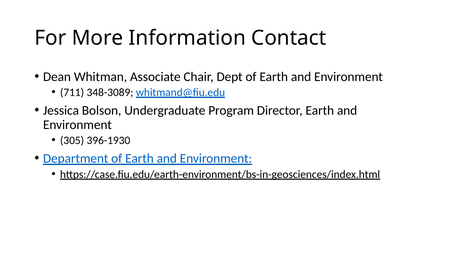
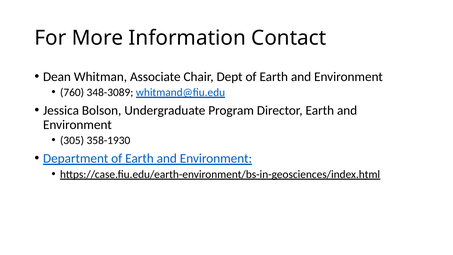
711: 711 -> 760 (72, 92)
396-1930: 396-1930 -> 358-1930 (108, 140)
